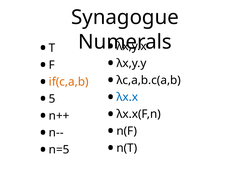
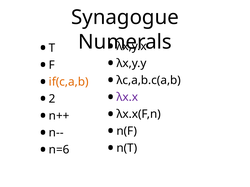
λx.x colour: blue -> purple (127, 97)
5: 5 -> 2 (52, 99)
n=5: n=5 -> n=6 (59, 150)
